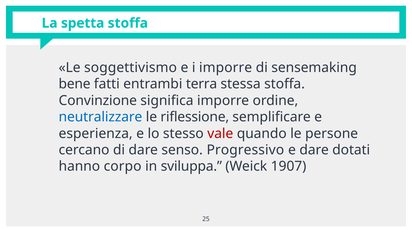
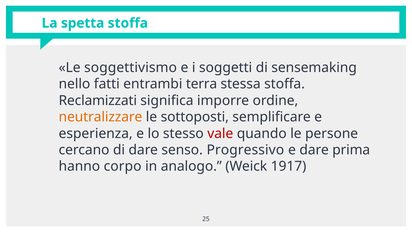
i imporre: imporre -> soggetti (226, 67)
bene: bene -> nello (74, 84)
Convinzione: Convinzione -> Reclamizzati (98, 100)
neutralizzare colour: blue -> orange (100, 117)
riflessione: riflessione -> sottoposti (195, 117)
dotati: dotati -> prima (351, 150)
sviluppa: sviluppa -> analogo (191, 166)
1907: 1907 -> 1917 (289, 166)
